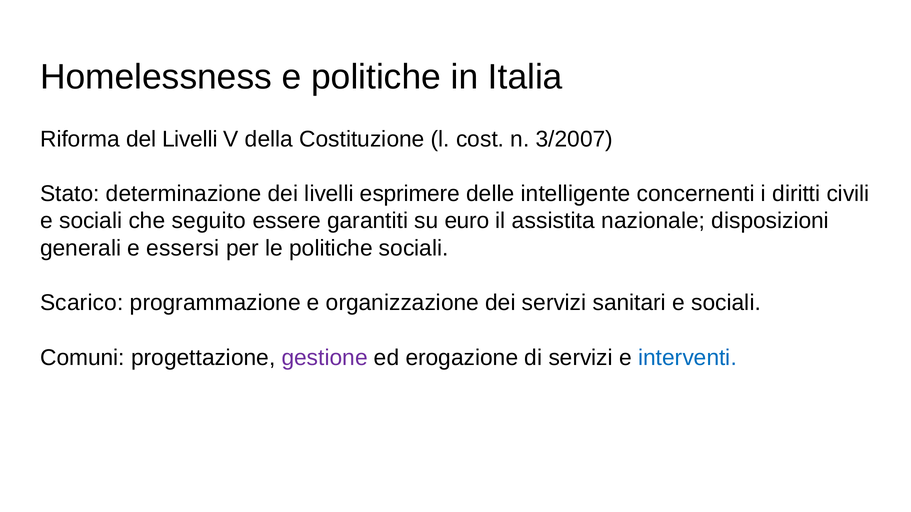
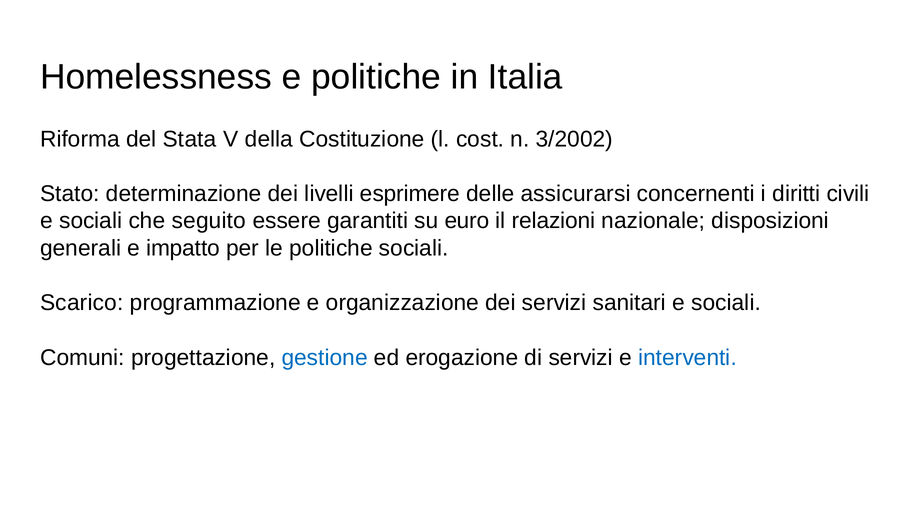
del Livelli: Livelli -> Stata (190, 139)
3/2007: 3/2007 -> 3/2002 (574, 139)
intelligente: intelligente -> assicurarsi (576, 194)
assistita: assistita -> relazioni (553, 221)
essersi: essersi -> impatto (183, 248)
gestione colour: purple -> blue (325, 358)
